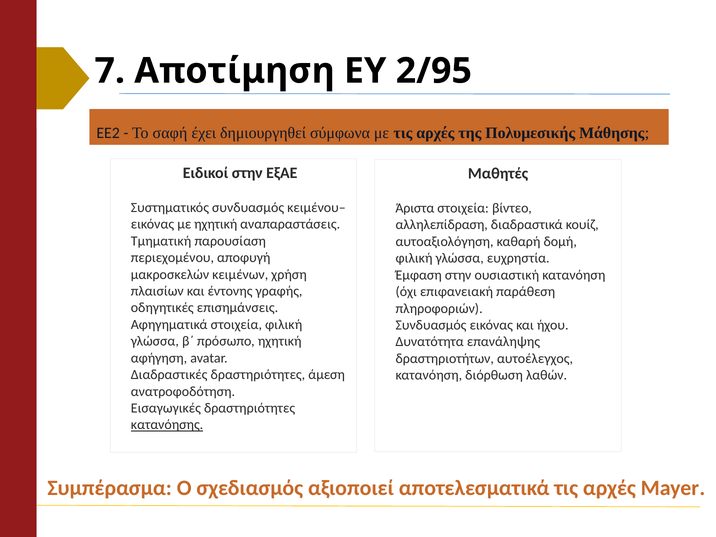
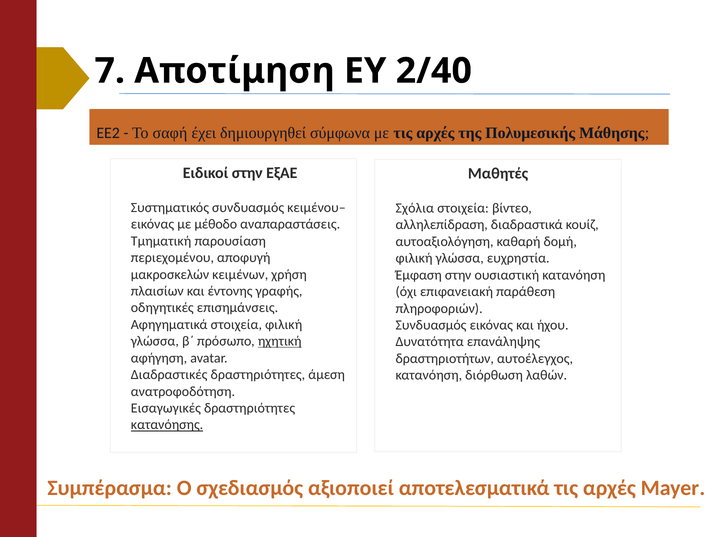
2/95: 2/95 -> 2/40 (434, 71)
Άριστα: Άριστα -> Σχόλια (415, 208)
με ηχητική: ηχητική -> μέθοδο (216, 224)
ηχητική underline: none -> present (280, 341)
